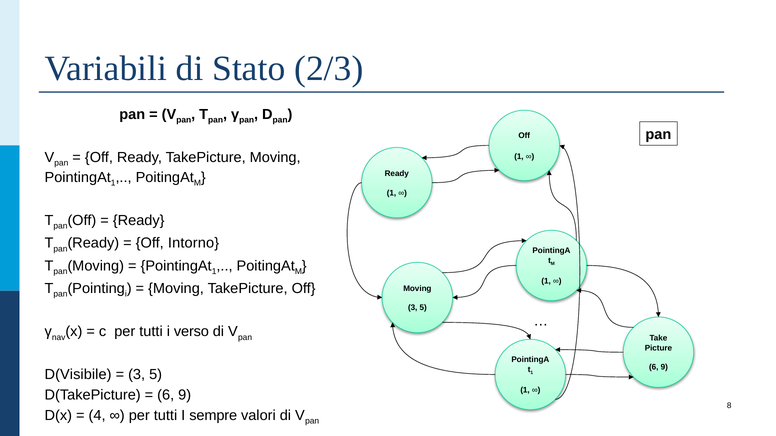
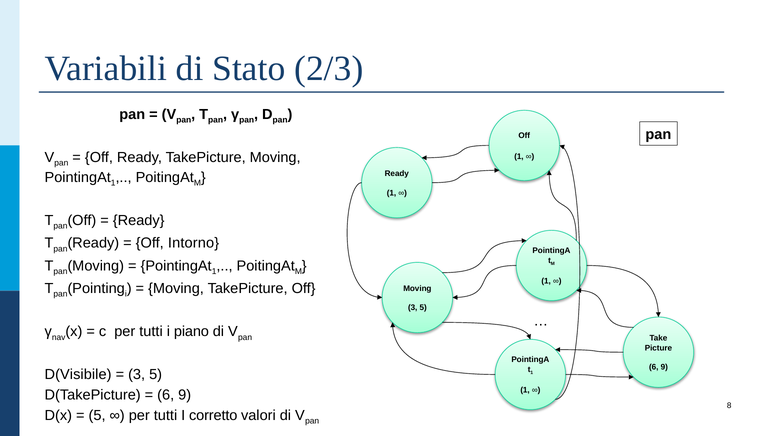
verso: verso -> piano (191, 332)
4: 4 -> 5 (97, 416)
sempre: sempre -> corretto (213, 416)
